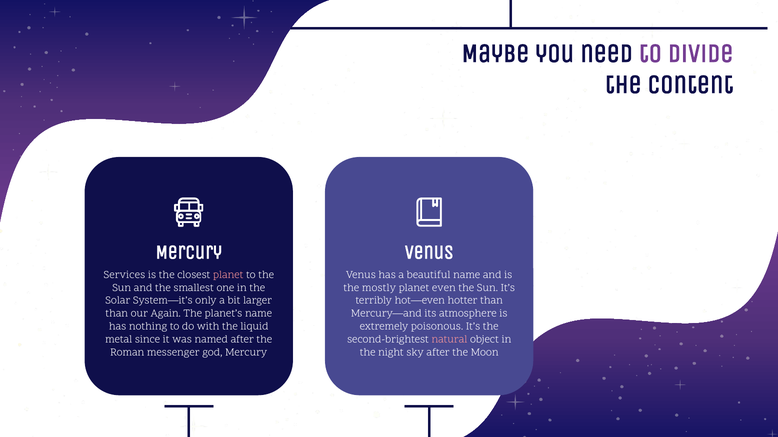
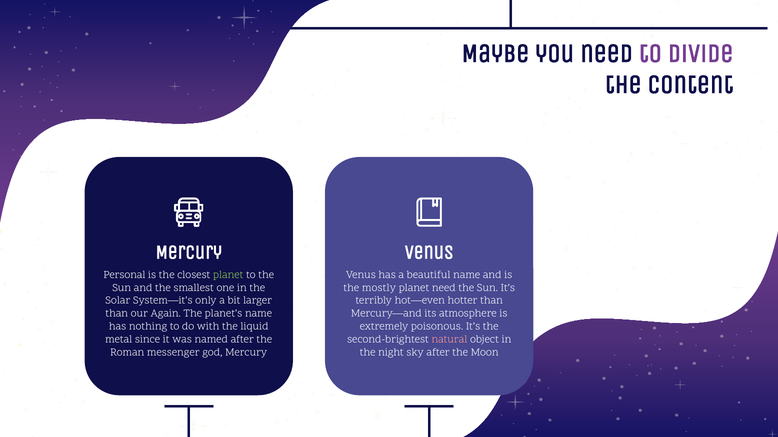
Services: Services -> Personal (124, 275)
planet colour: pink -> light green (228, 275)
planet even: even -> need (444, 288)
